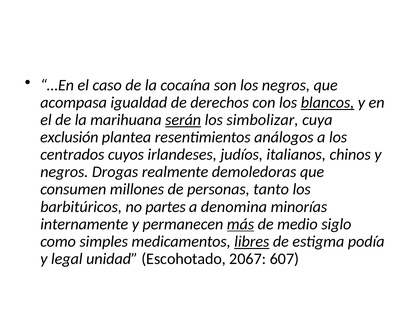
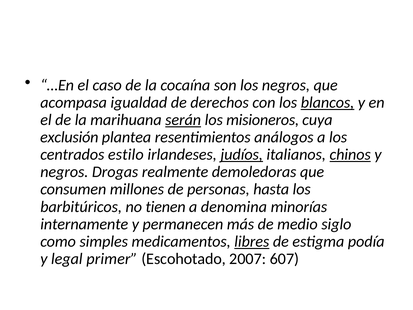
simbolizar: simbolizar -> misioneros (263, 120)
cuyos: cuyos -> estilo (126, 155)
judíos underline: none -> present (242, 155)
chinos underline: none -> present (350, 155)
tanto: tanto -> hasta (271, 189)
partes: partes -> tienen (166, 207)
más underline: present -> none (240, 224)
unidad: unidad -> primer (112, 259)
2067: 2067 -> 2007 (248, 259)
